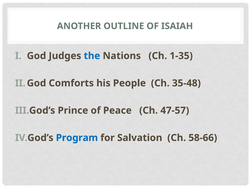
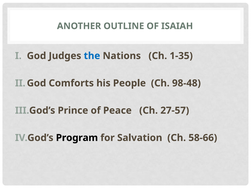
35-48: 35-48 -> 98-48 (186, 83)
47-57: 47-57 -> 27-57 (175, 111)
Program colour: blue -> black (77, 138)
